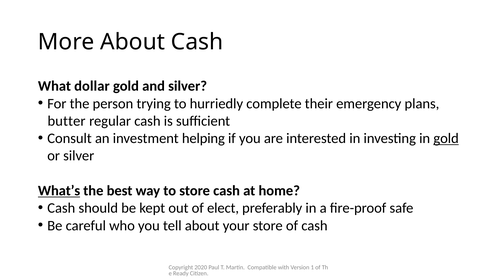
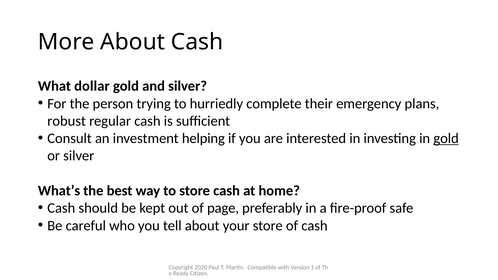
butter: butter -> robust (67, 121)
What’s underline: present -> none (59, 191)
elect: elect -> page (223, 208)
